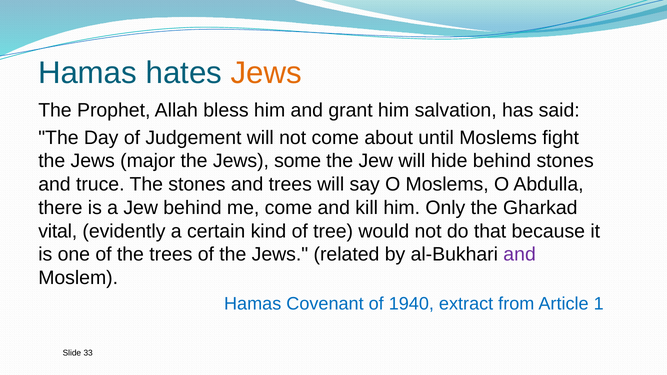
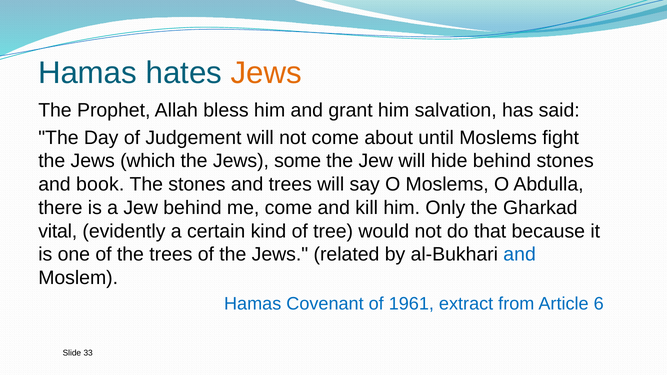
major: major -> which (148, 161)
truce: truce -> book (100, 184)
and colour: purple -> blue (520, 255)
1940: 1940 -> 1961 (411, 304)
1: 1 -> 6 (599, 304)
